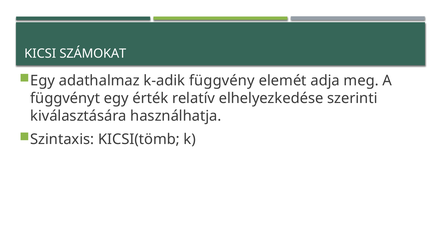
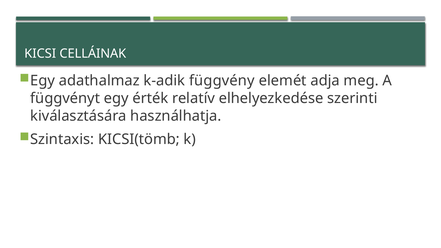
SZÁMOKAT: SZÁMOKAT -> CELLÁINAK (93, 54)
